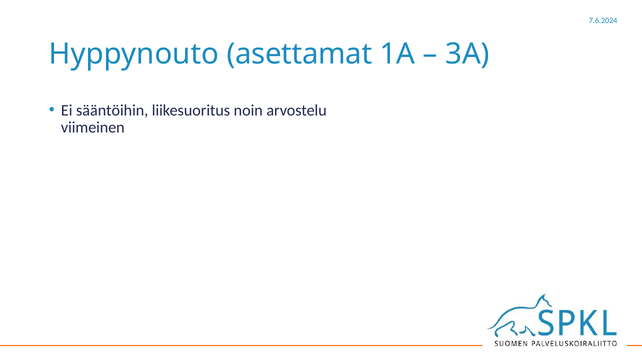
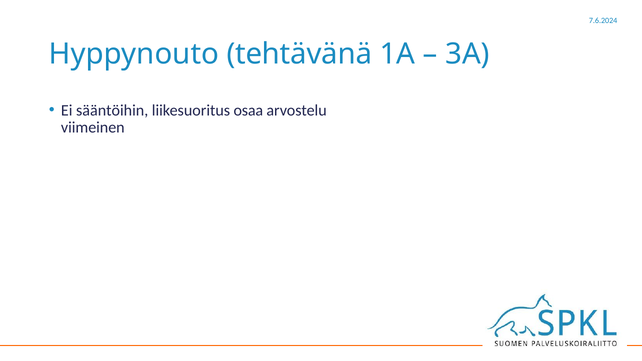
asettamat: asettamat -> tehtävänä (299, 54)
noin: noin -> osaa (248, 110)
